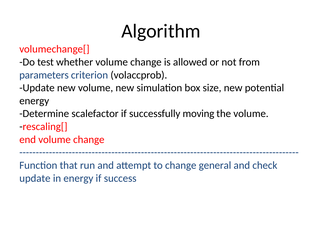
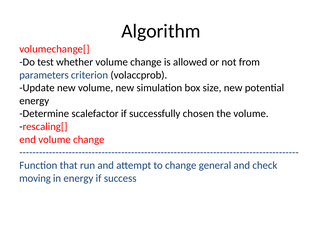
moving: moving -> chosen (198, 113)
update: update -> moving (35, 178)
